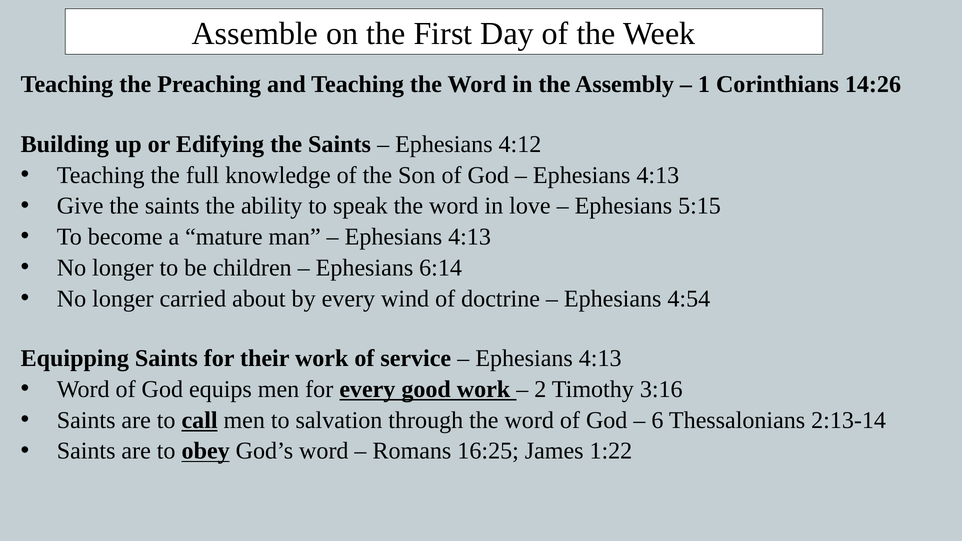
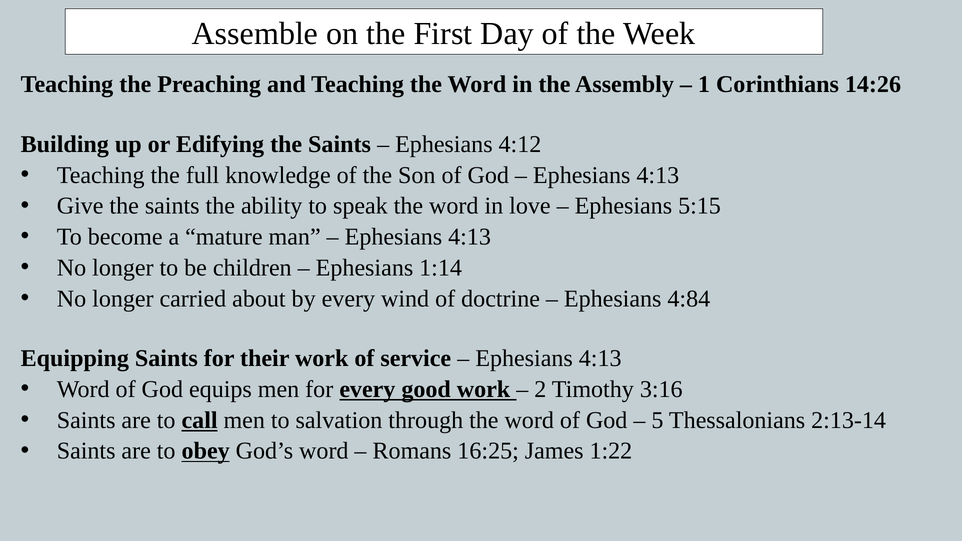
6:14: 6:14 -> 1:14 (441, 268)
4:54: 4:54 -> 4:84 (689, 299)
6: 6 -> 5 (657, 420)
